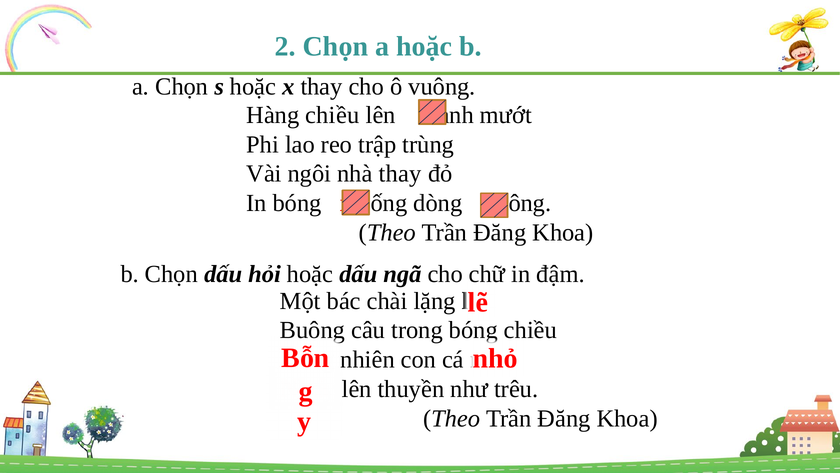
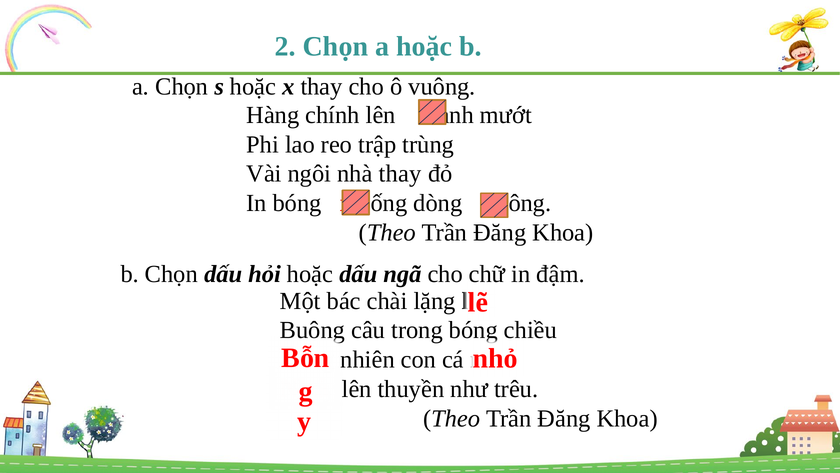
Hàng chiều: chiều -> chính (333, 115)
